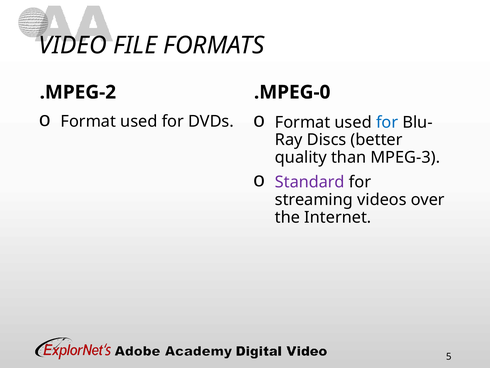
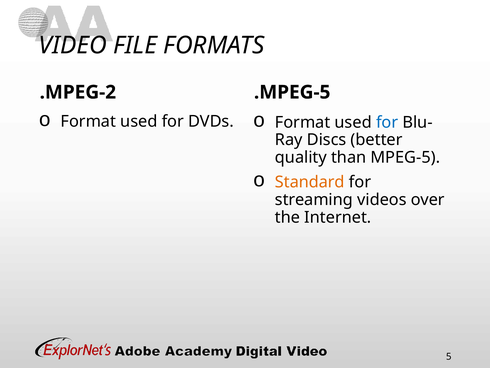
.MPEG-0: .MPEG-0 -> .MPEG-5 (292, 92)
MPEG-3: MPEG-3 -> MPEG-5 (405, 157)
Standard colour: purple -> orange (310, 182)
